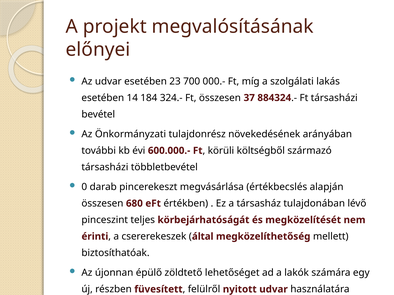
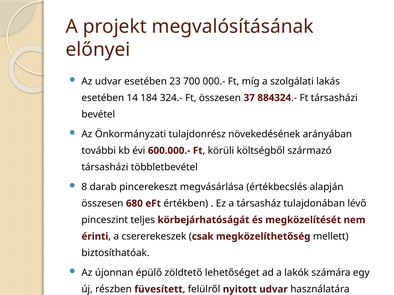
0: 0 -> 8 (84, 187)
által: által -> csak (203, 237)
